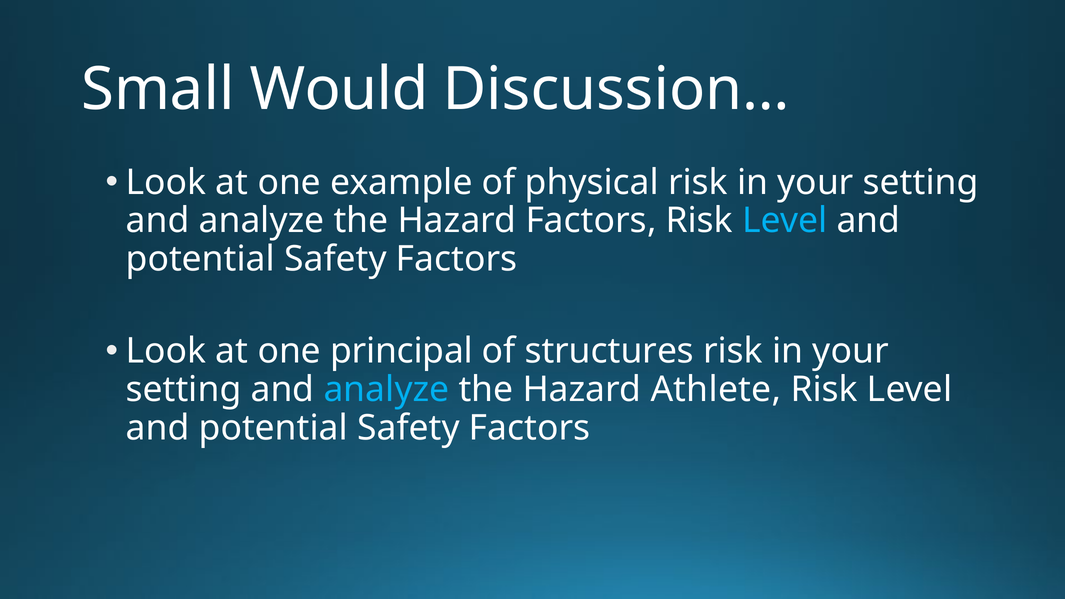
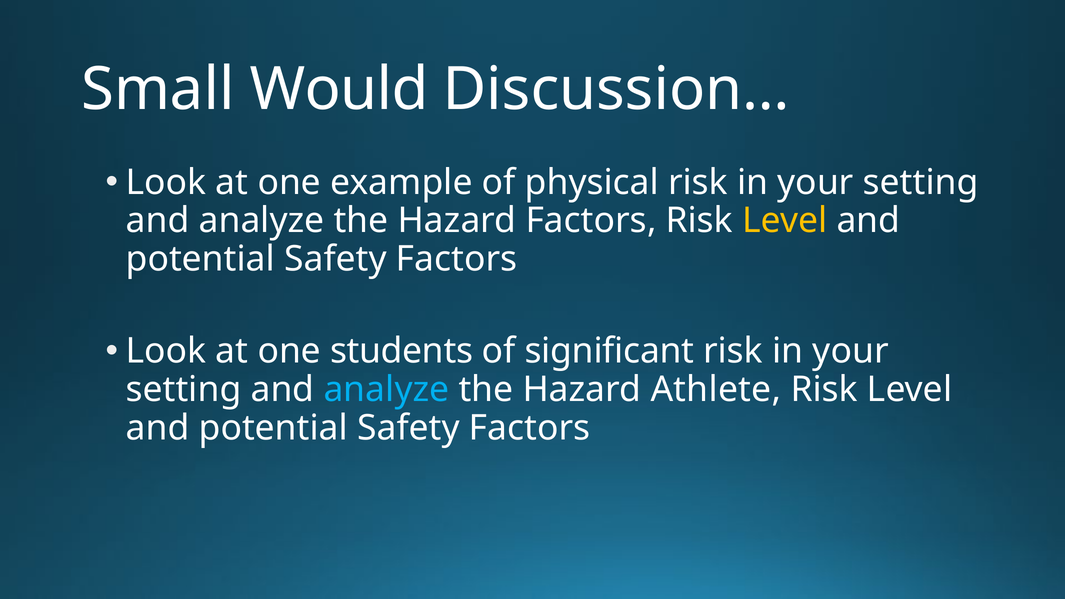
Level colour: light blue -> yellow (785, 221)
principal: principal -> students (402, 351)
structures: structures -> significant (609, 351)
